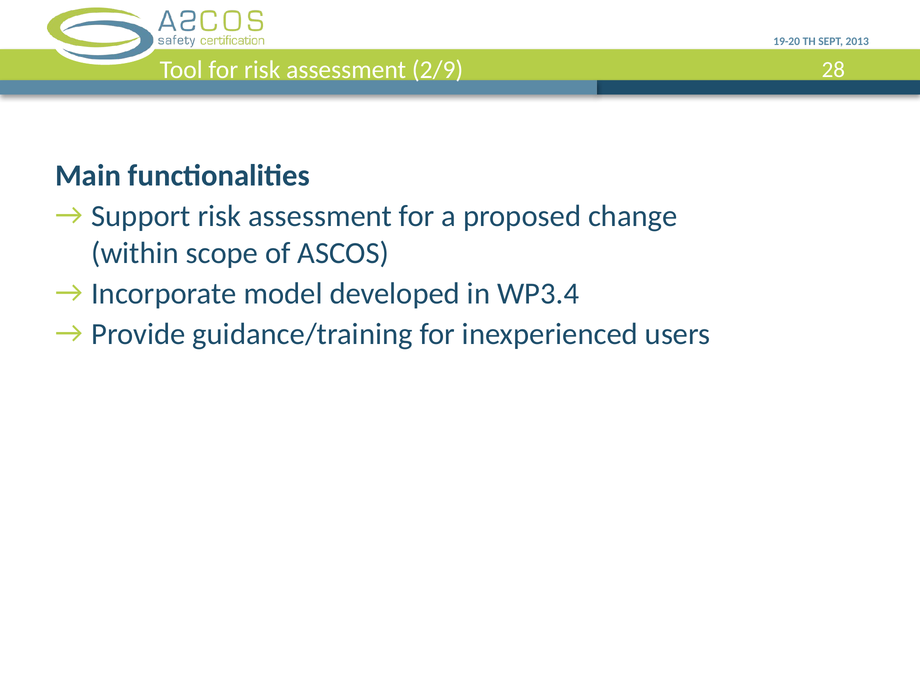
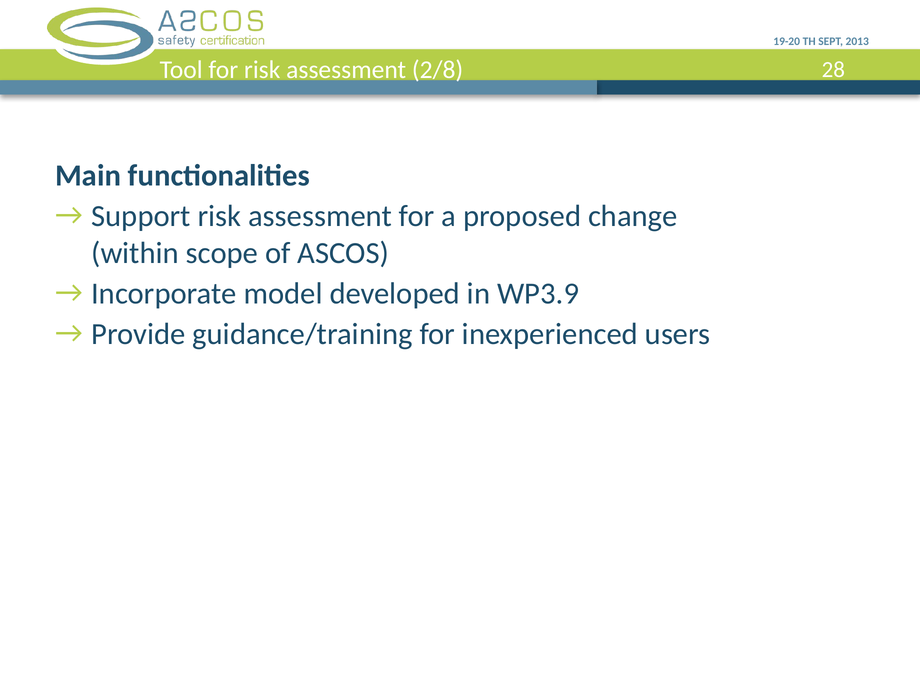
2/9: 2/9 -> 2/8 (438, 70)
WP3.4: WP3.4 -> WP3.9 (538, 294)
